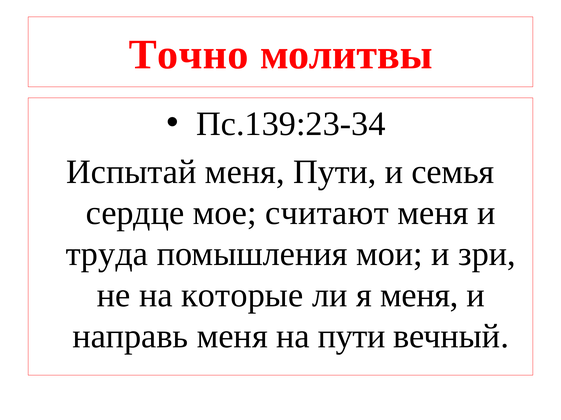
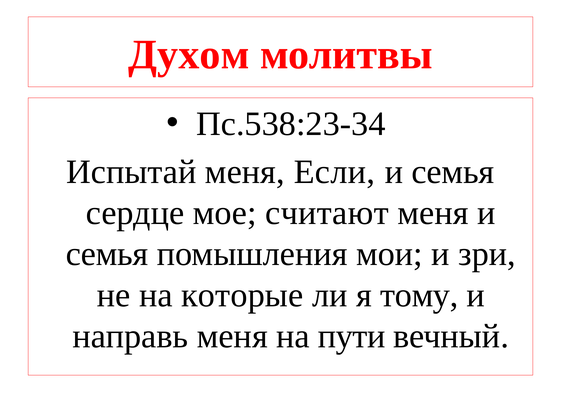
Точно: Точно -> Духом (189, 55)
Пс.139:23-34: Пс.139:23-34 -> Пс.538:23-34 (291, 124)
меня Пути: Пути -> Если (334, 172)
труда: труда -> семья (107, 254)
я меня: меня -> тому (419, 296)
